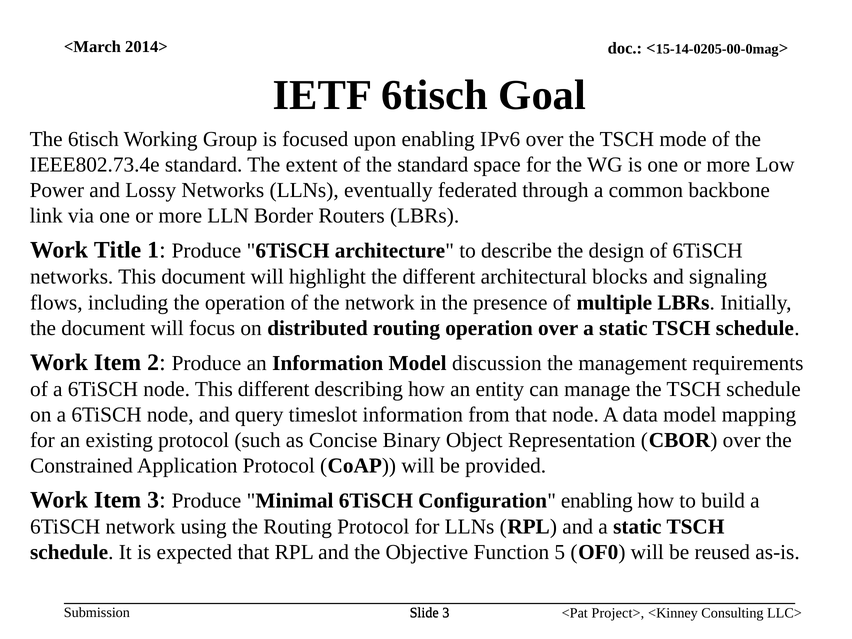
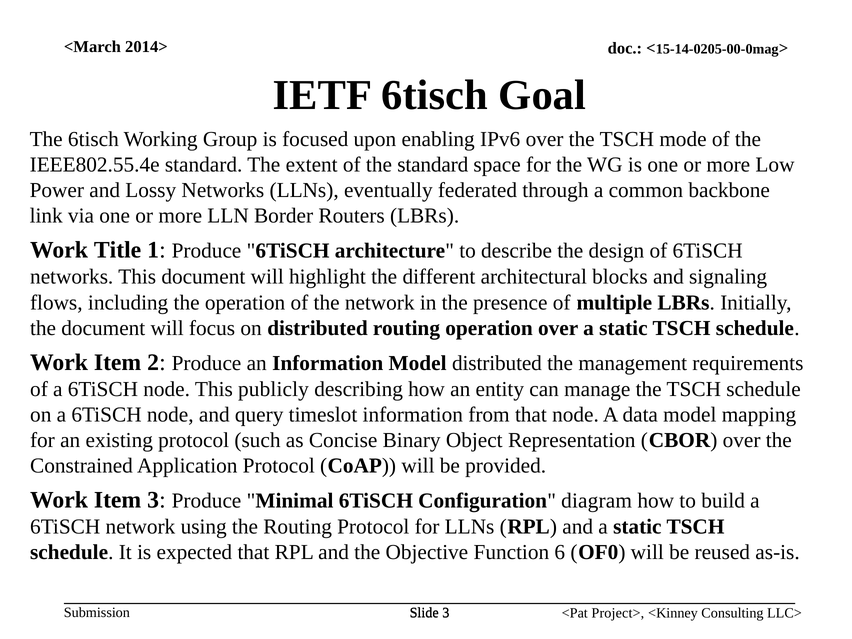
IEEE802.73.4e: IEEE802.73.4e -> IEEE802.55.4e (95, 165)
Model discussion: discussion -> distributed (497, 363)
This different: different -> publicly (273, 389)
Configuration enabling: enabling -> diagram (597, 501)
5: 5 -> 6 (560, 552)
